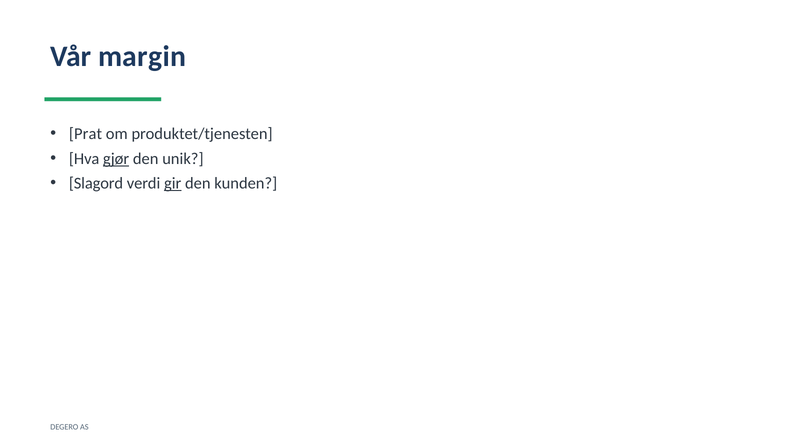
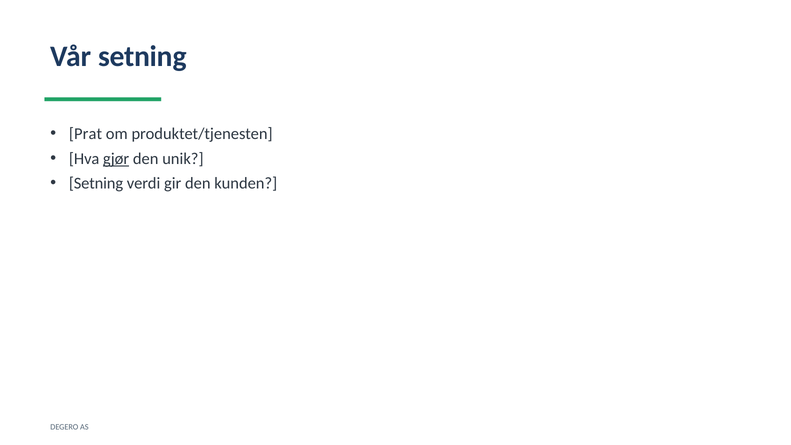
Vår margin: margin -> setning (142, 56)
Slagord: Slagord -> Setning (96, 183)
gir underline: present -> none (173, 183)
